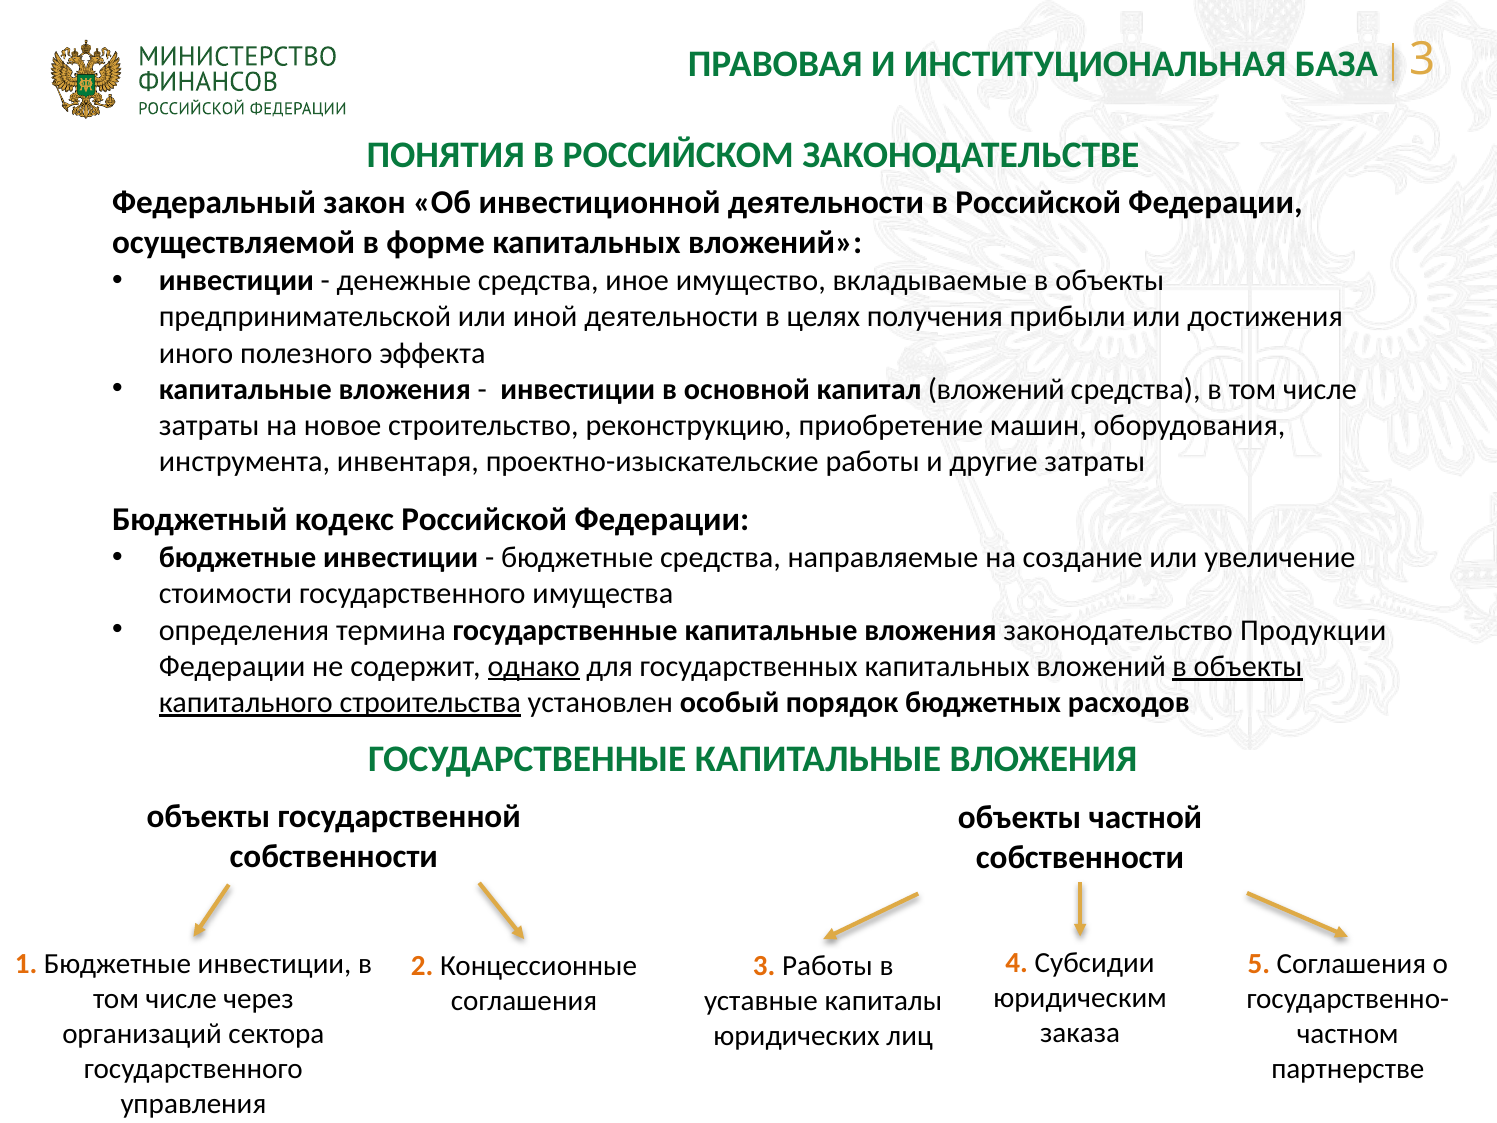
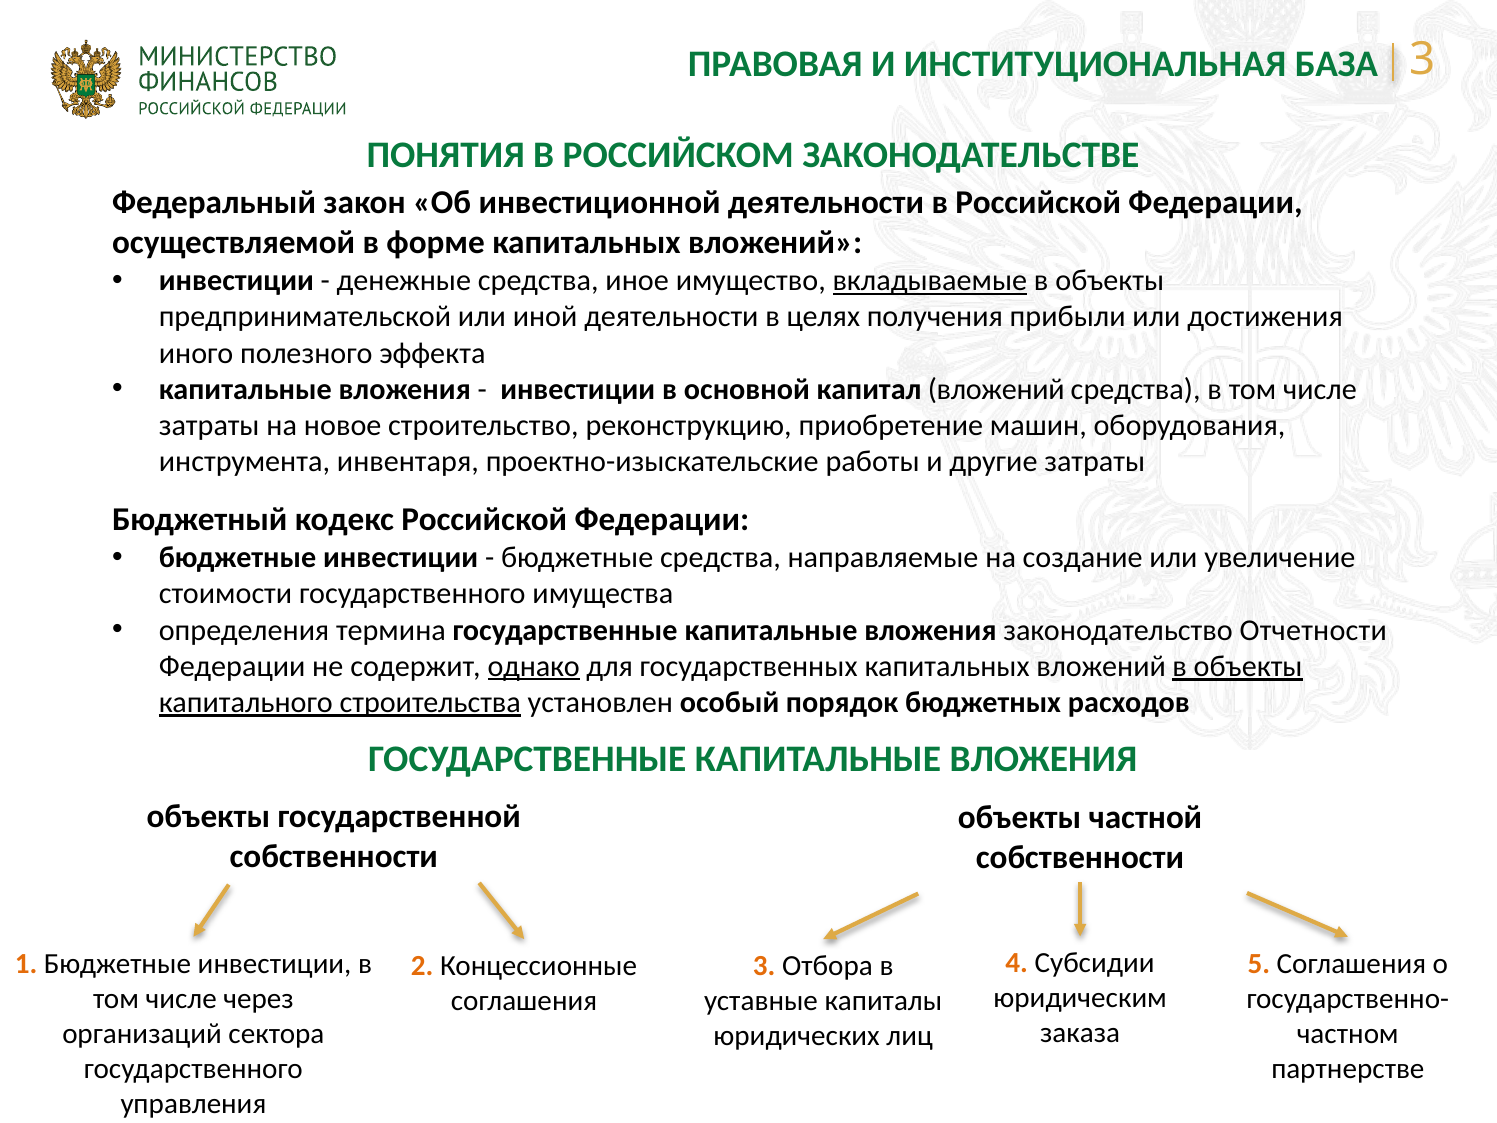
вкладываемые underline: none -> present (930, 281)
Продукции: Продукции -> Отчетности (1313, 630)
3 Работы: Работы -> Отбора (827, 966)
